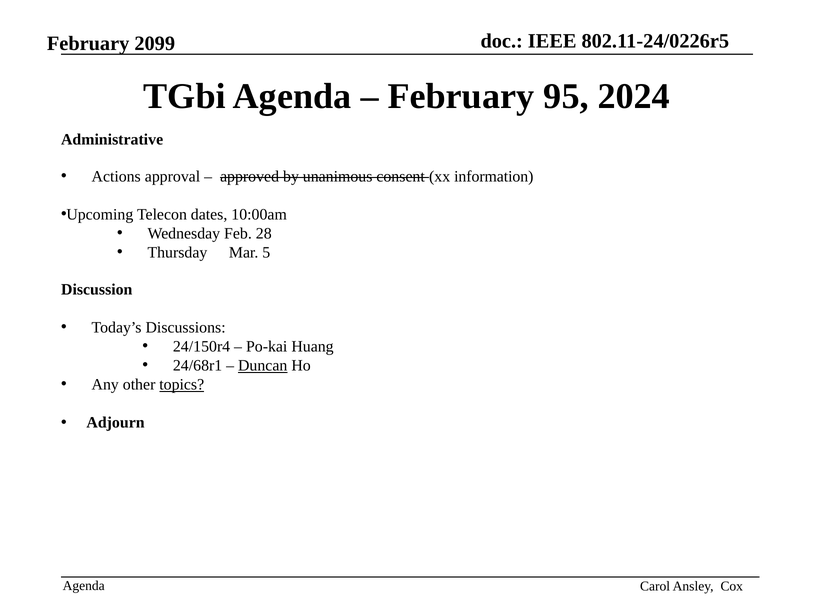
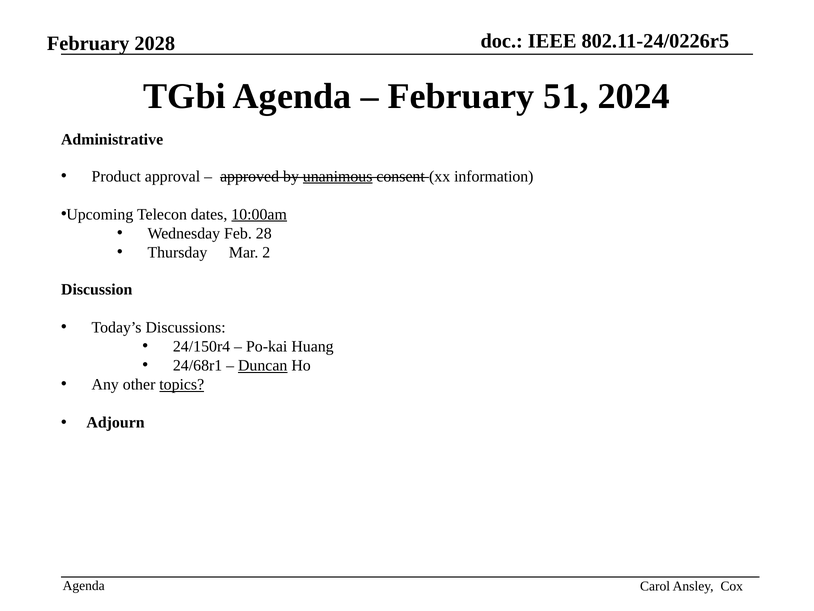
2099: 2099 -> 2028 (155, 43)
95: 95 -> 51 (566, 96)
Actions: Actions -> Product (116, 176)
unanimous underline: none -> present (338, 176)
10:00am underline: none -> present (259, 214)
5: 5 -> 2 (266, 252)
